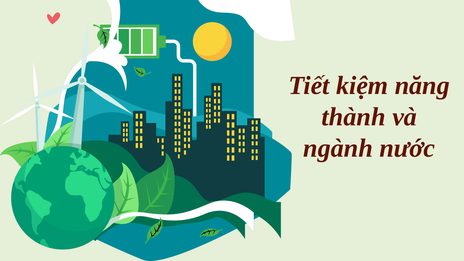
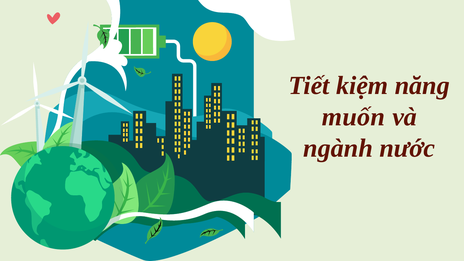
thành: thành -> muốn (354, 117)
